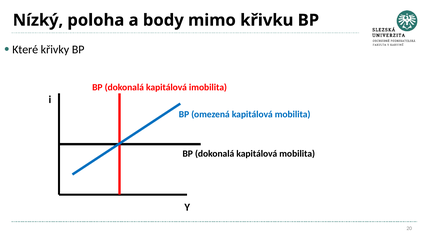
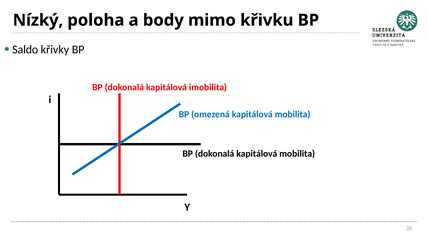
Které: Které -> Saldo (25, 50)
